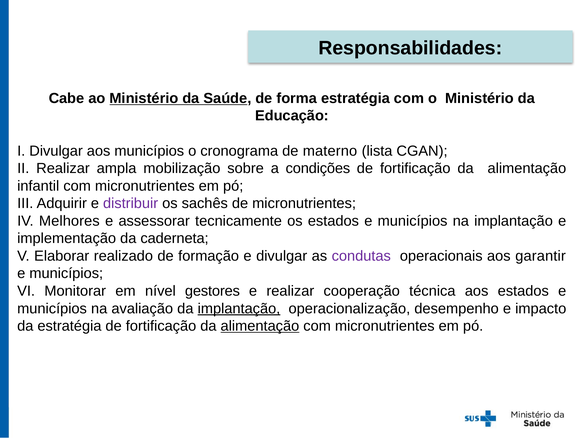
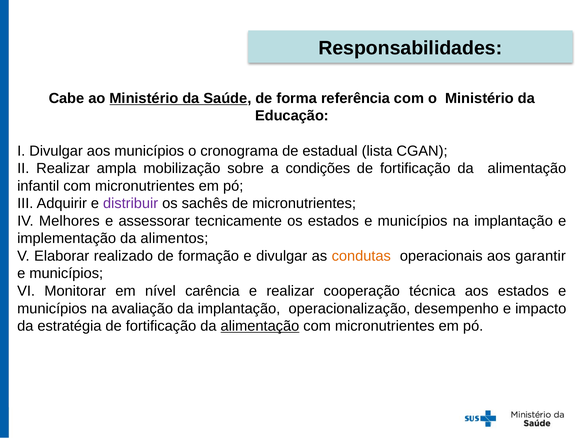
forma estratégia: estratégia -> referência (356, 98)
materno: materno -> estadual (330, 151)
caderneta: caderneta -> alimentos (174, 238)
condutas colour: purple -> orange (361, 256)
gestores: gestores -> carência (212, 291)
implantação underline: present -> none (239, 309)
